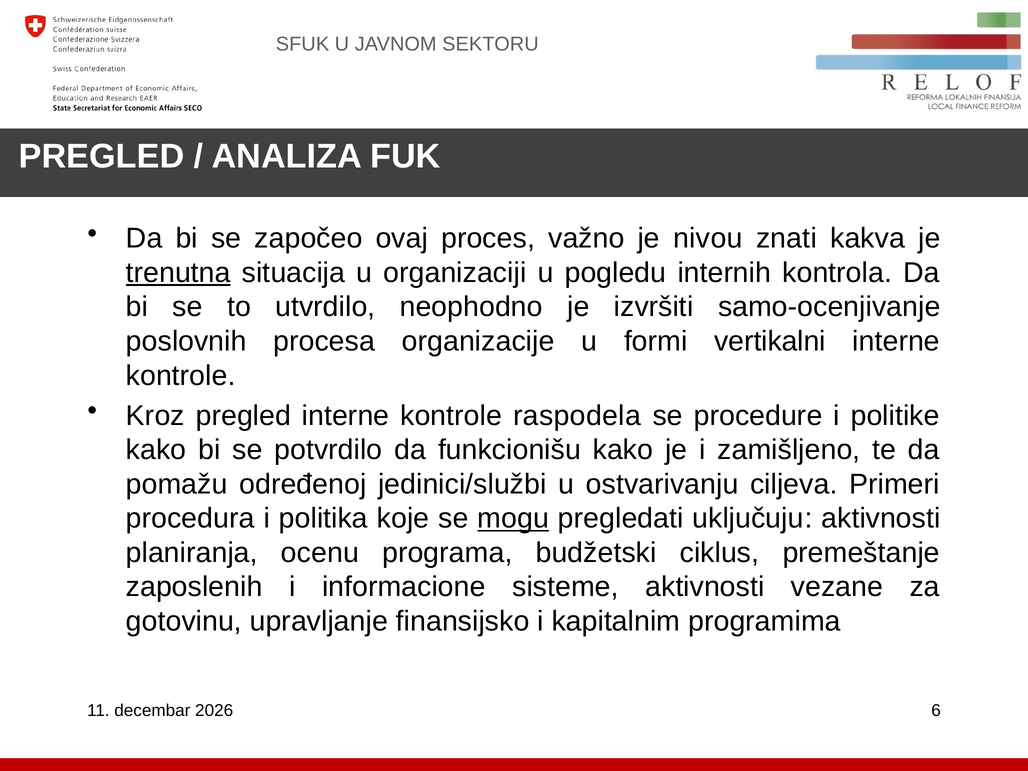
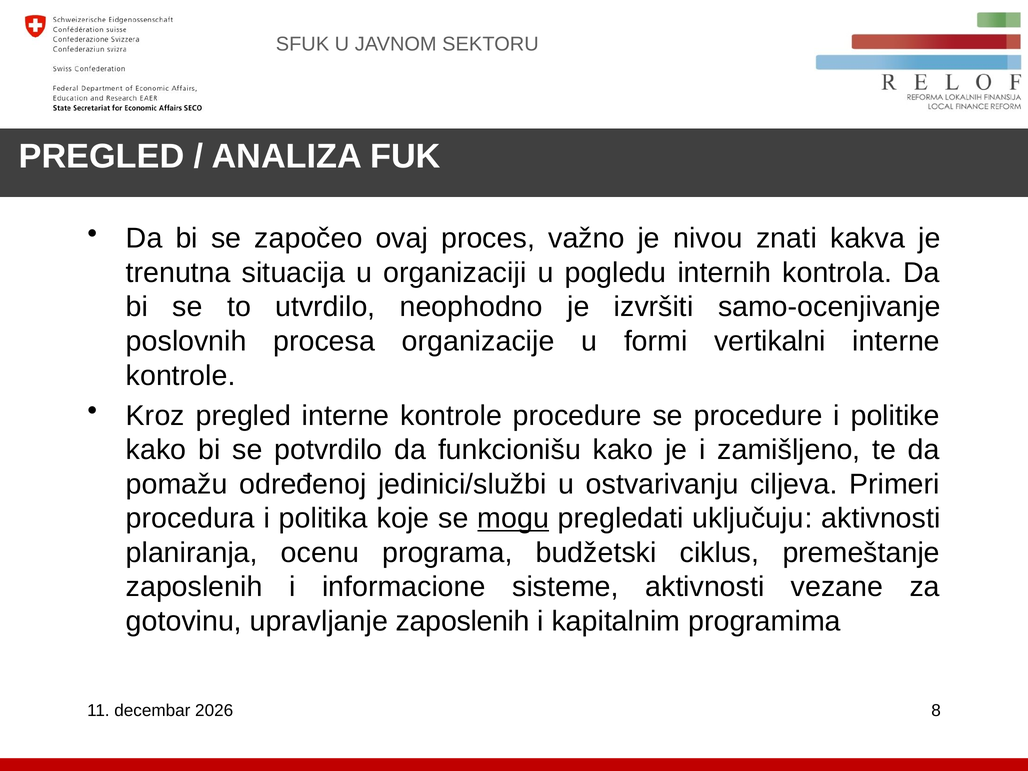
trenutna underline: present -> none (178, 273)
kontrole raspodela: raspodela -> procedure (577, 416)
upravljanje finansijsko: finansijsko -> zaposlenih (463, 621)
6: 6 -> 8 (936, 710)
